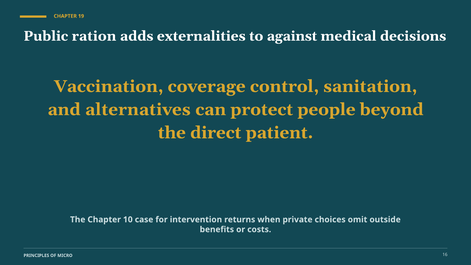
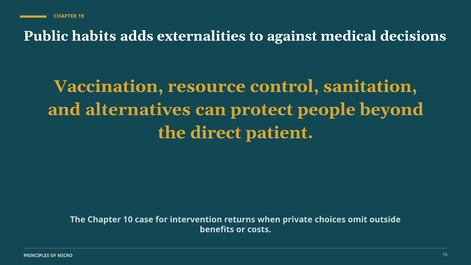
ration: ration -> habits (94, 36)
coverage: coverage -> resource (207, 86)
